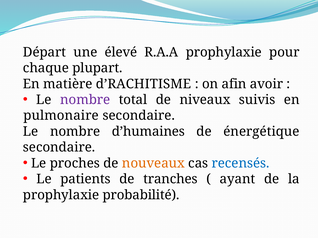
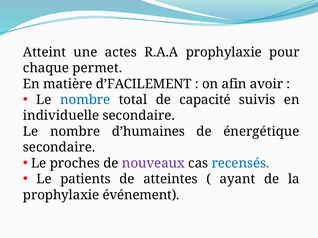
Départ: Départ -> Atteint (45, 52)
élevé: élevé -> actes (121, 52)
plupart: plupart -> permet (97, 68)
d’RACHITISME: d’RACHITISME -> d’FACILEMENT (144, 84)
nombre colour: purple -> blue (85, 100)
niveaux: niveaux -> capacité (205, 100)
pulmonaire: pulmonaire -> individuelle (61, 116)
nouveaux colour: orange -> purple (153, 164)
tranches: tranches -> atteintes (170, 179)
probabilité: probabilité -> événement (141, 195)
